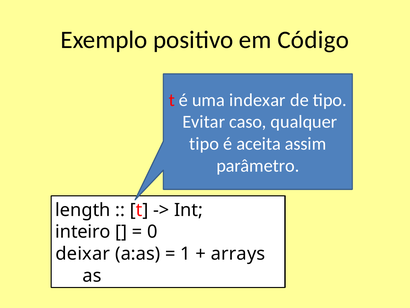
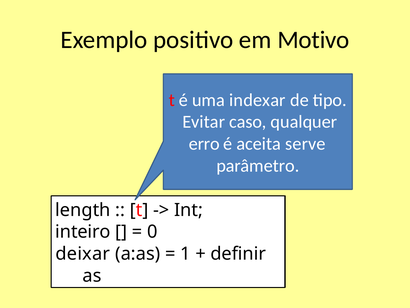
Código: Código -> Motivo (313, 40)
tipo: tipo -> erro (204, 144)
assim: assim -> serve (305, 144)
arrays: arrays -> definir (238, 253)
